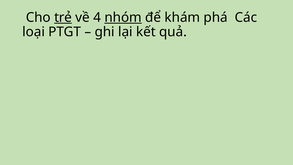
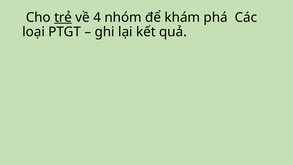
nhóm underline: present -> none (123, 17)
